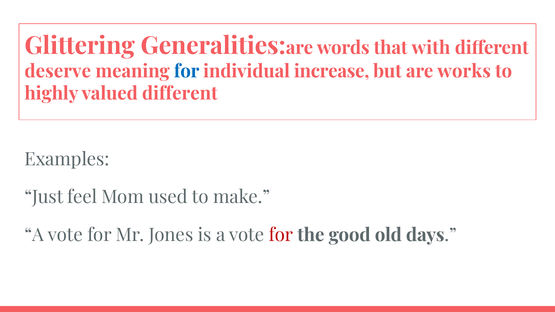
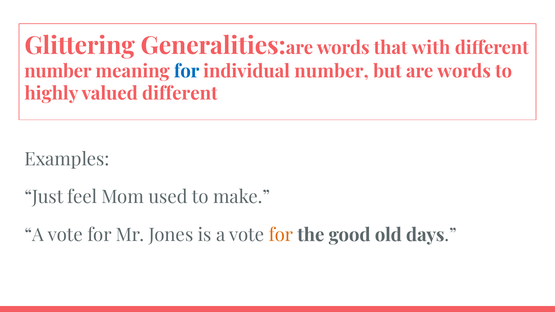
deserve: deserve -> number (58, 71)
individual increase: increase -> number (331, 71)
but are works: works -> words (464, 71)
for colour: red -> orange (281, 235)
